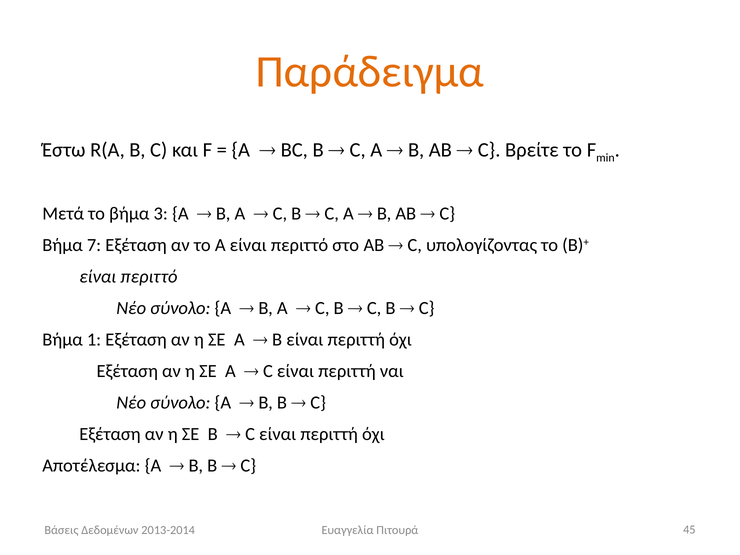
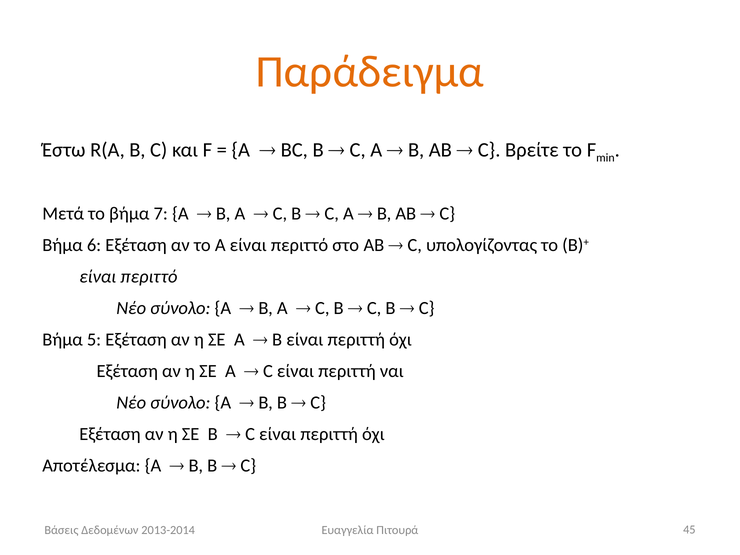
3: 3 -> 7 (161, 214)
7: 7 -> 6 (94, 245)
1: 1 -> 5 (94, 340)
